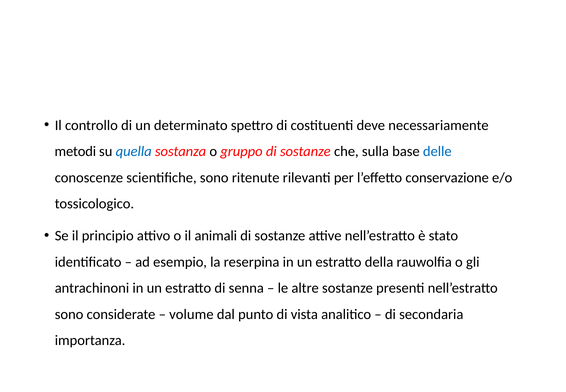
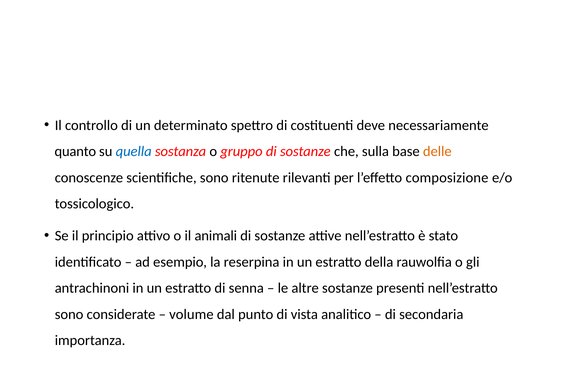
metodi: metodi -> quanto (75, 151)
delle colour: blue -> orange (437, 151)
conservazione: conservazione -> composizione (447, 178)
